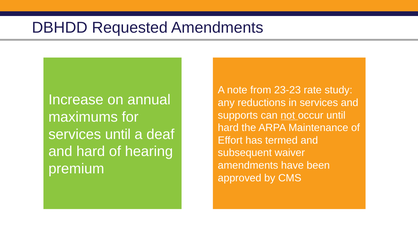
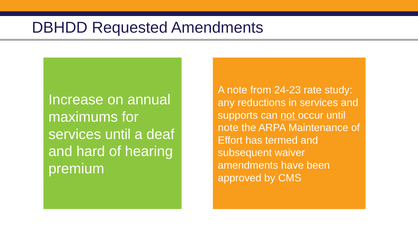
23-23: 23-23 -> 24-23 (287, 90)
hard: hard -> note (228, 128)
